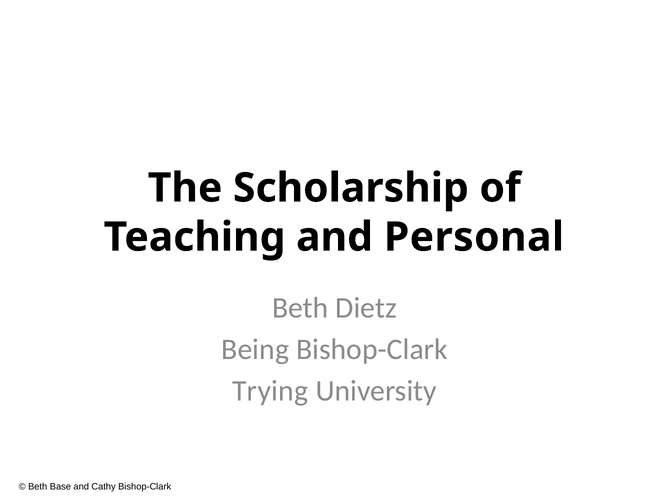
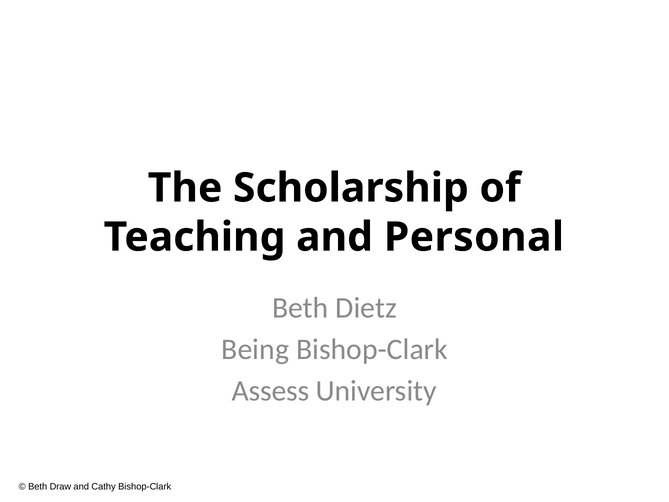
Trying: Trying -> Assess (271, 391)
Base: Base -> Draw (60, 486)
